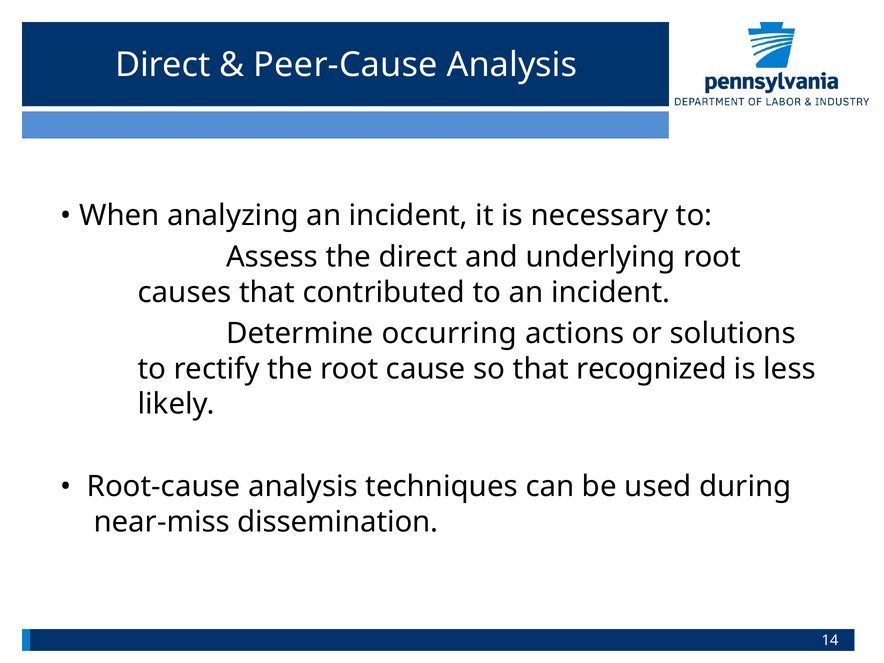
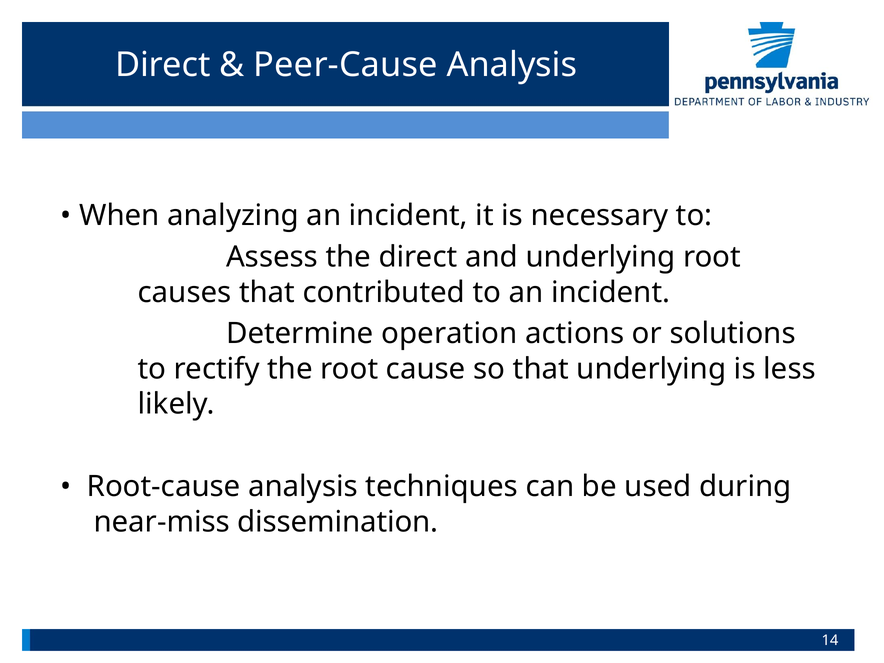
occurring: occurring -> operation (449, 334)
that recognized: recognized -> underlying (651, 369)
